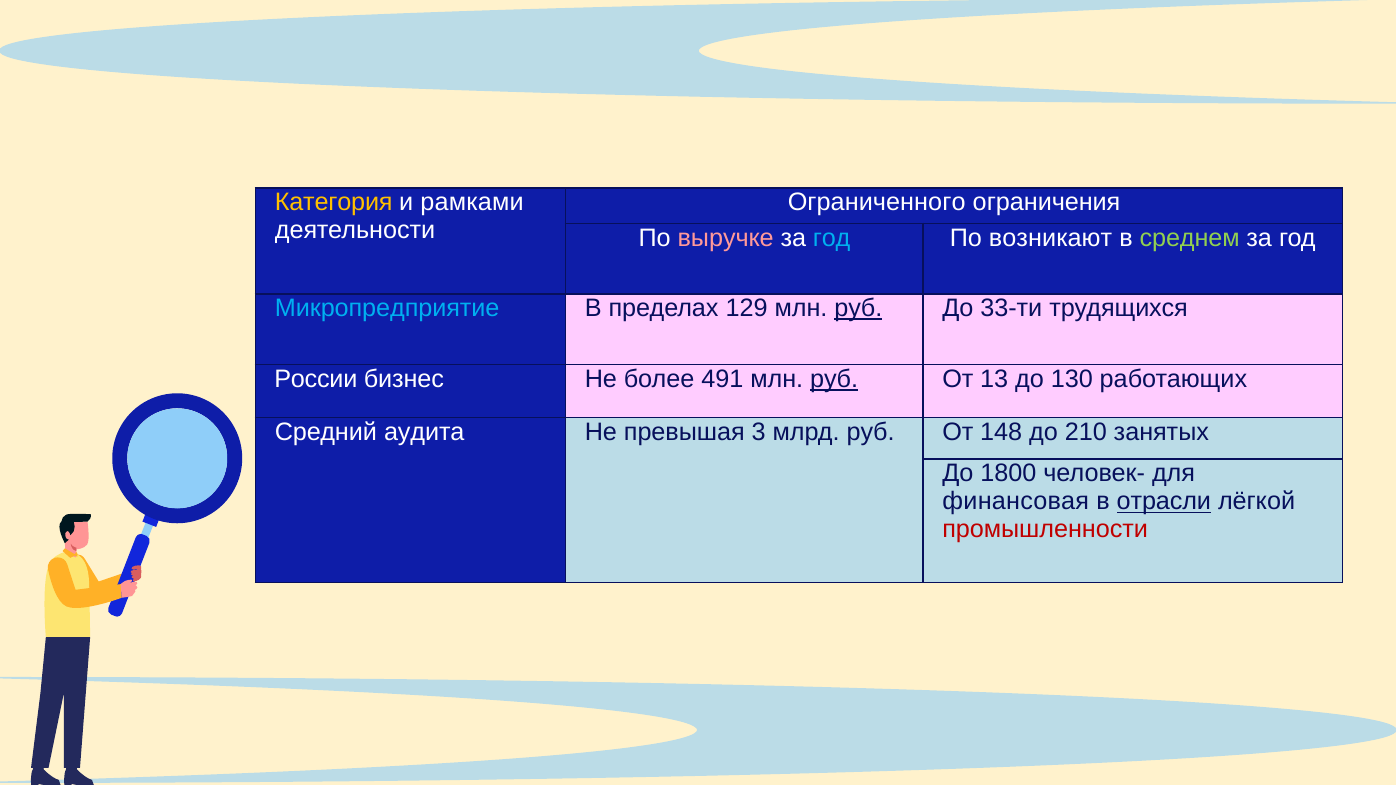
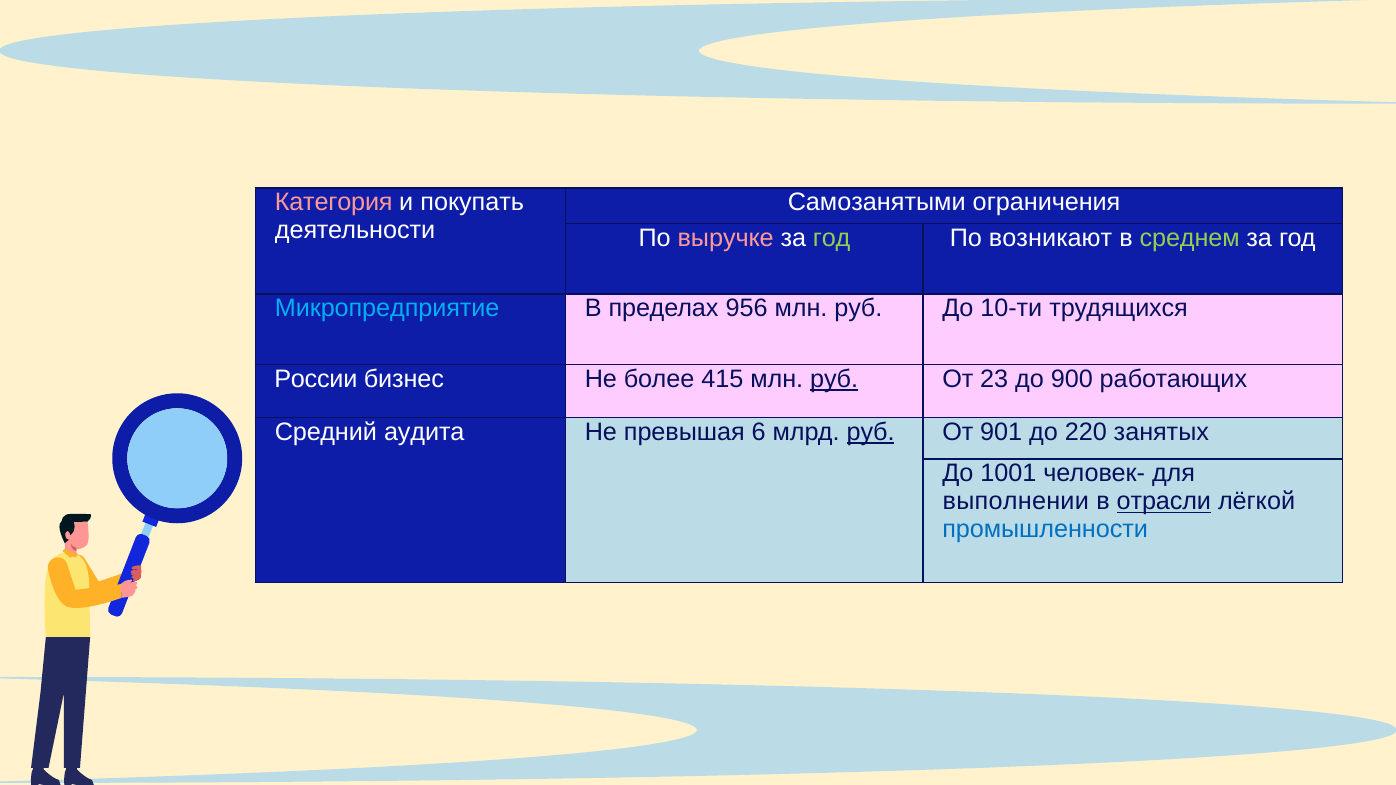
Категория colour: yellow -> pink (334, 203)
рамками: рамками -> покупать (472, 203)
Ограниченного: Ограниченного -> Самозанятыми (877, 203)
год colour: light blue -> light green (832, 238)
129: 129 -> 956 (747, 308)
руб underline: present -> none (858, 308)
33-ти: 33-ти -> 10-ти (1011, 308)
491: 491 -> 415 (722, 379)
13: 13 -> 23 (994, 379)
130: 130 -> 900 (1072, 379)
3: 3 -> 6 (759, 432)
руб underline: none -> present (871, 432)
148: 148 -> 901 (1001, 432)
210: 210 -> 220 (1086, 432)
1800: 1800 -> 1001 (1008, 474)
финансовая: финансовая -> выполнении (1016, 502)
промышленности colour: red -> blue (1045, 530)
